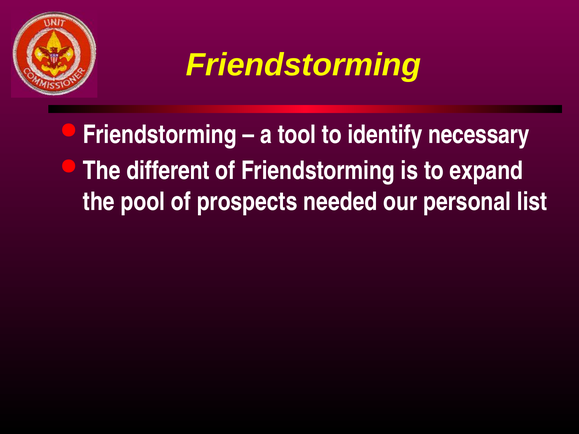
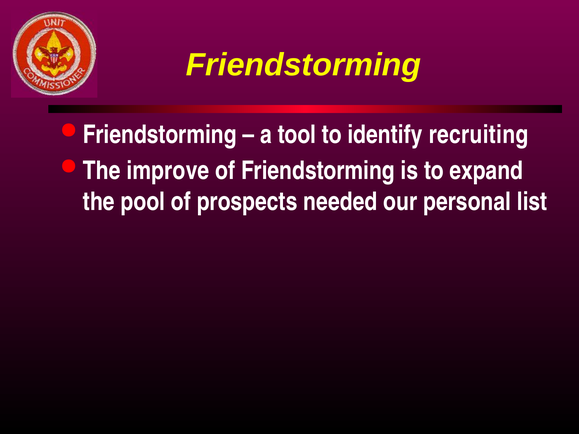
necessary: necessary -> recruiting (479, 135)
different: different -> improve (168, 171)
